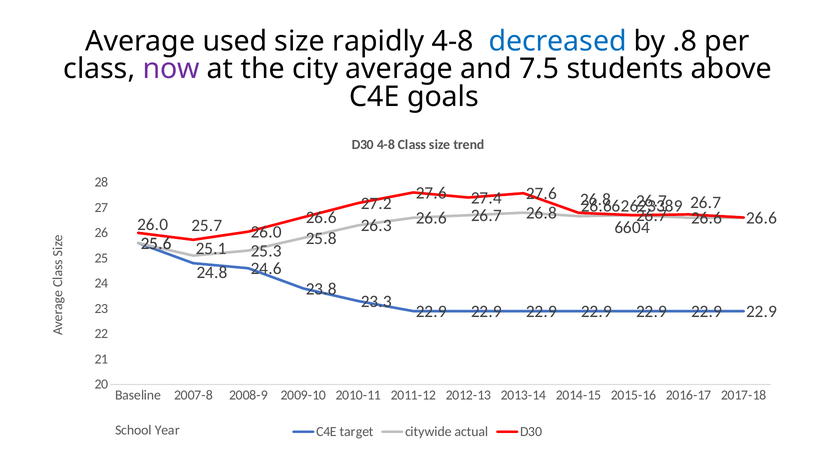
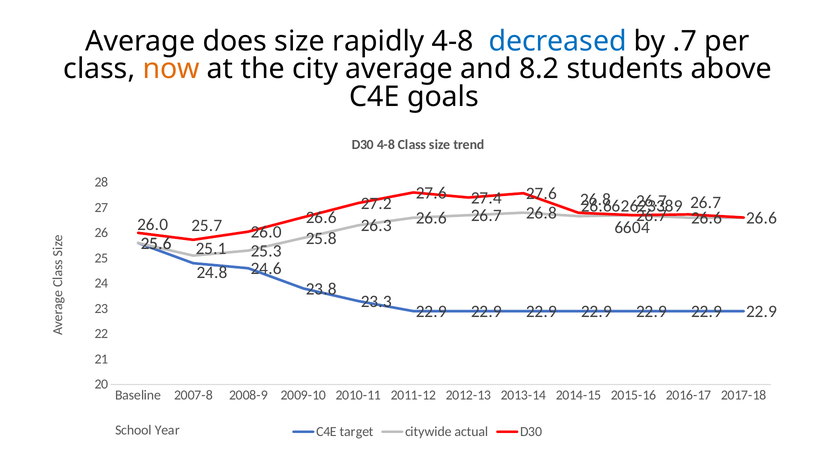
used: used -> does (235, 41)
.8: .8 -> .7 (685, 41)
now colour: purple -> orange (171, 69)
7.5: 7.5 -> 8.2 (539, 69)
